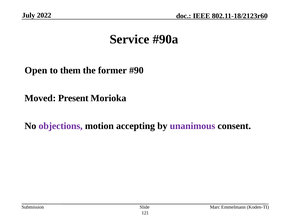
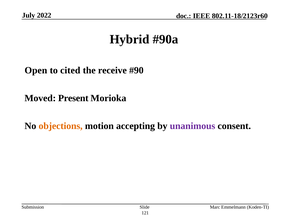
Service: Service -> Hybrid (130, 39)
them: them -> cited (70, 70)
former: former -> receive (112, 70)
objections colour: purple -> orange (61, 126)
